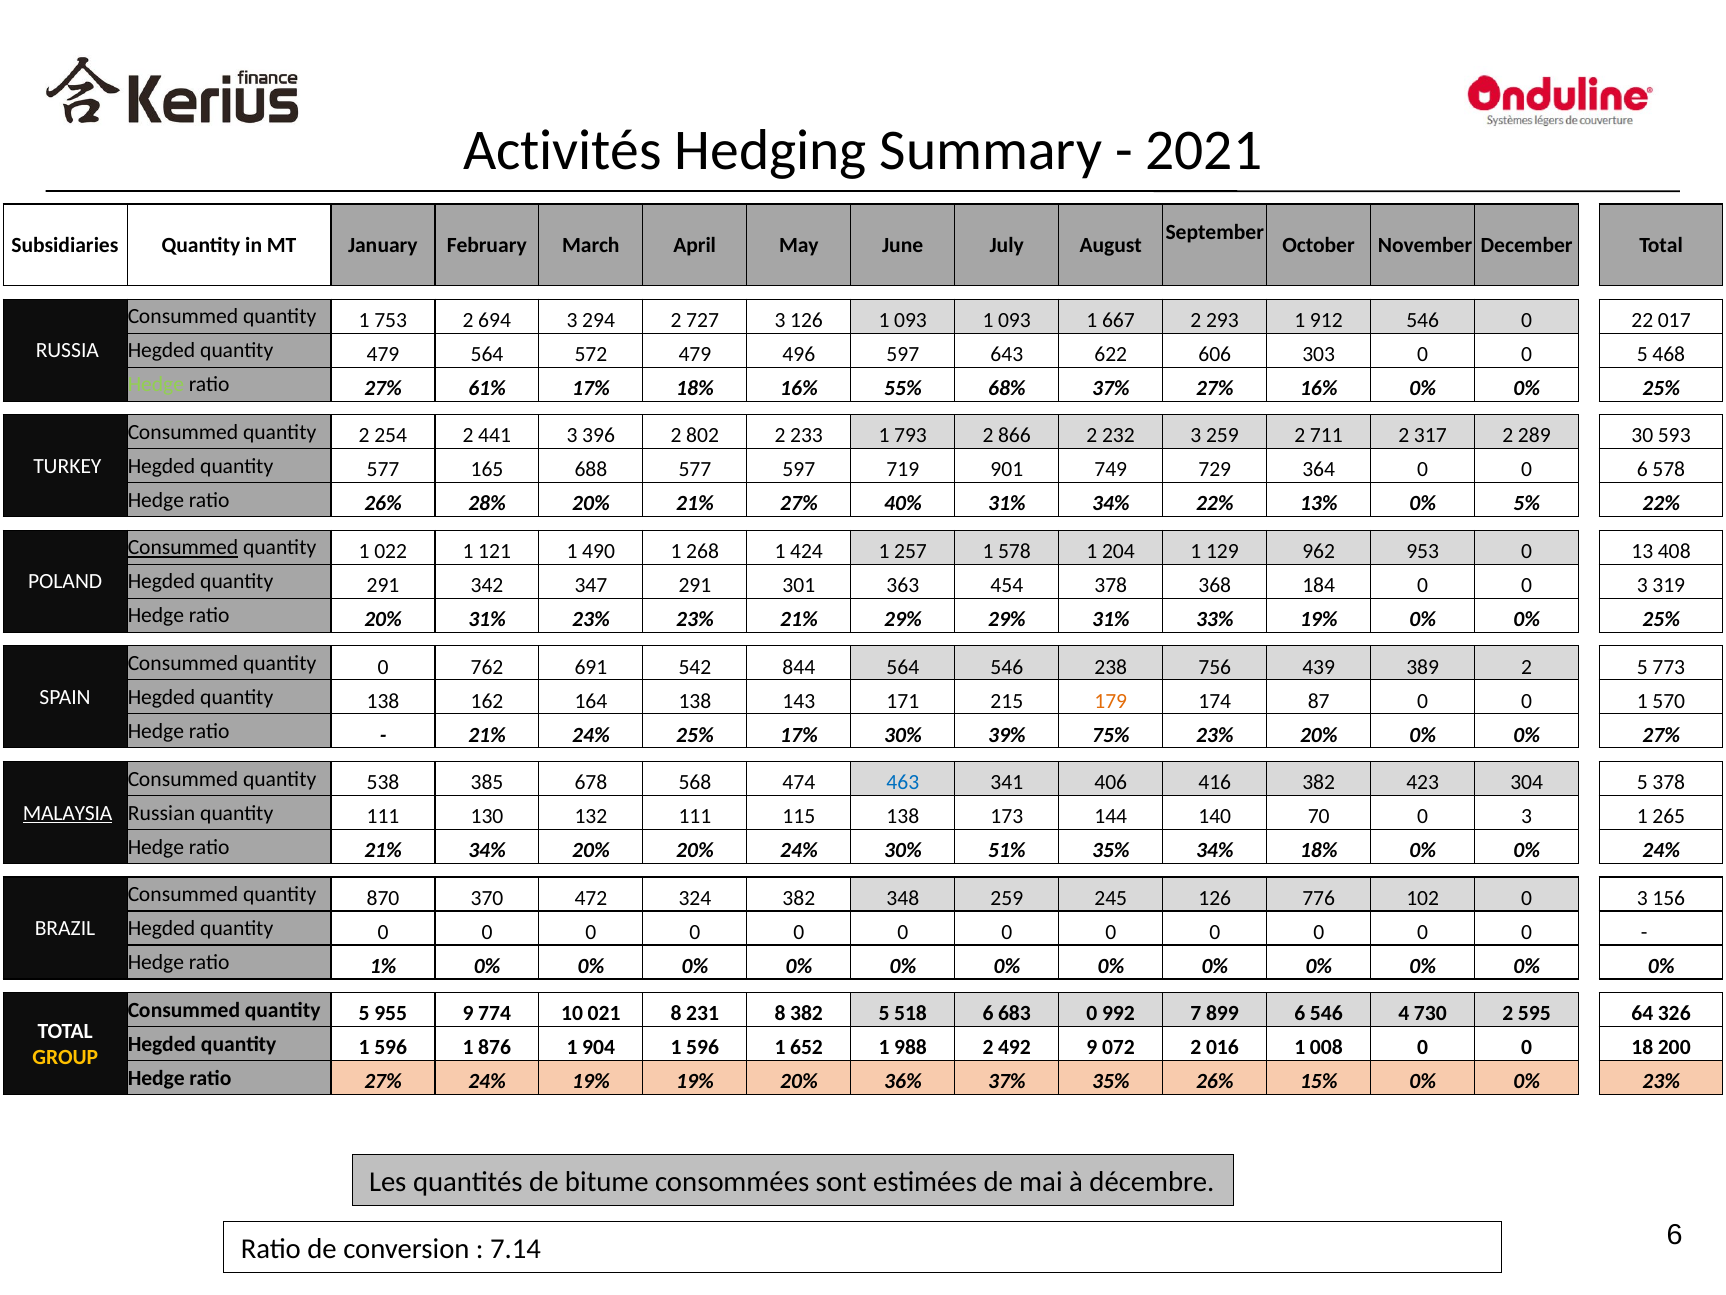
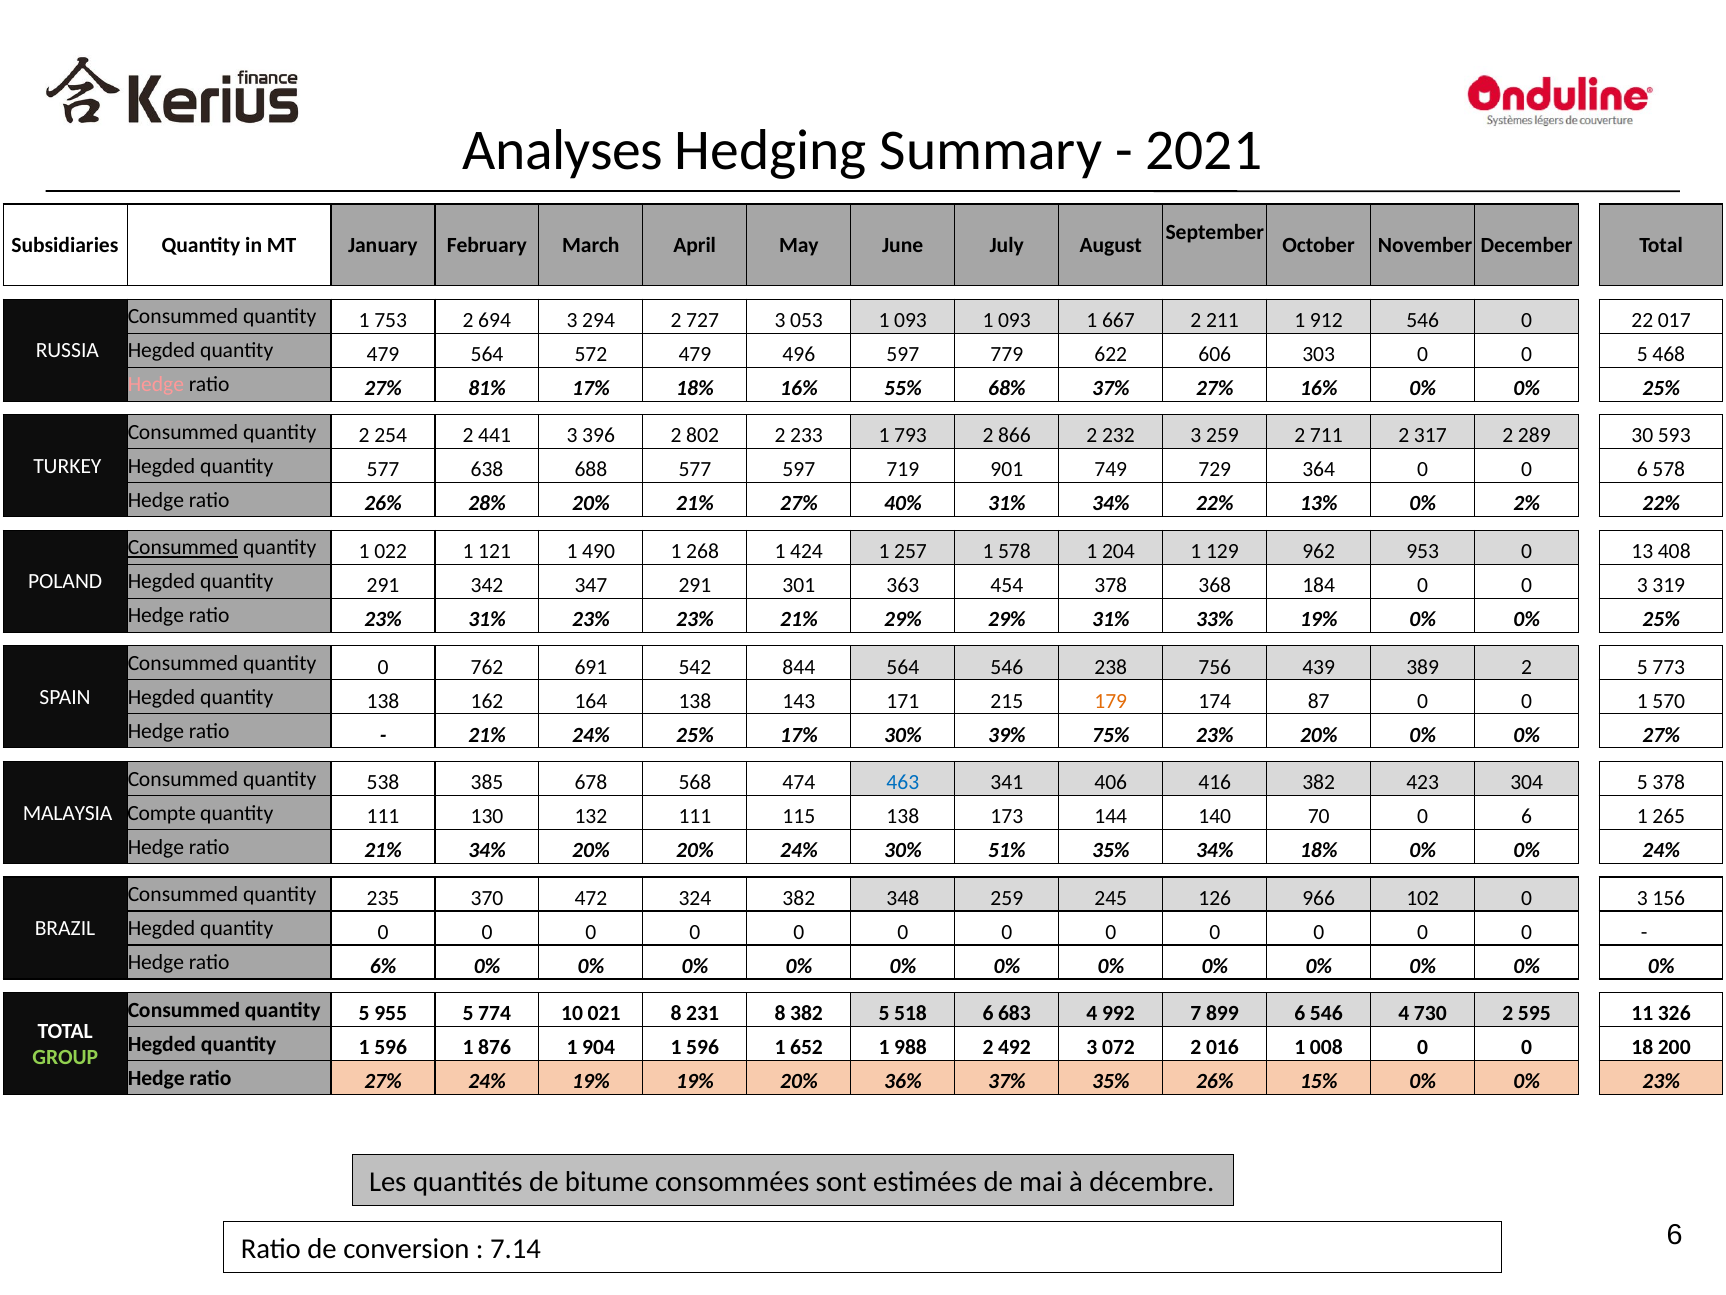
Activités: Activités -> Analyses (563, 150)
3 126: 126 -> 053 (807, 320)
293: 293 -> 211 (1222, 320)
643: 643 -> 779 (1007, 354)
Hedge colour: light green -> pink (156, 384)
61%: 61% -> 81% (487, 388)
165: 165 -> 638 (487, 470)
5%: 5% -> 2% (1527, 504)
ratio 20%: 20% -> 23% (383, 619)
MALAYSIA underline: present -> none (68, 813)
Russian: Russian -> Compte (162, 813)
70 0 3: 3 -> 6 (1527, 816)
870: 870 -> 235 (383, 898)
776: 776 -> 966 (1319, 898)
1%: 1% -> 6% (383, 966)
955 9: 9 -> 5 (468, 1013)
683 0: 0 -> 4 (1092, 1013)
64: 64 -> 11 (1642, 1013)
492 9: 9 -> 3 (1092, 1047)
GROUP colour: yellow -> light green (65, 1057)
